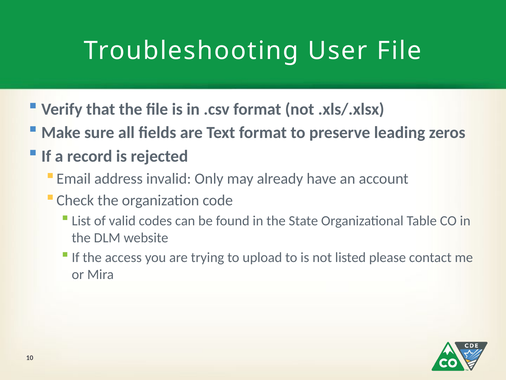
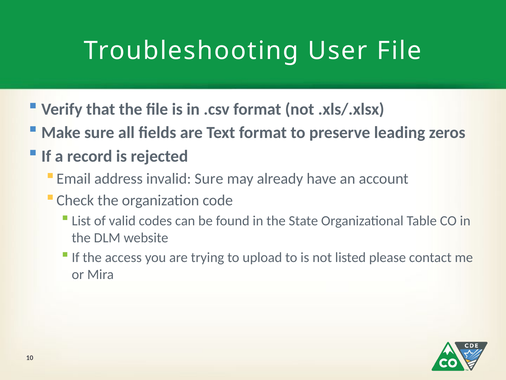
invalid Only: Only -> Sure (209, 179)
